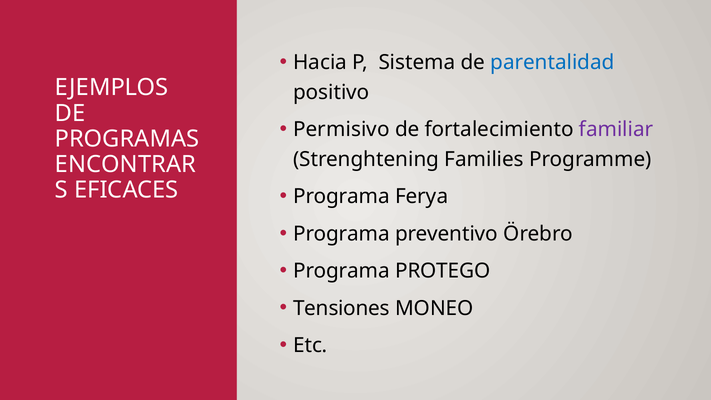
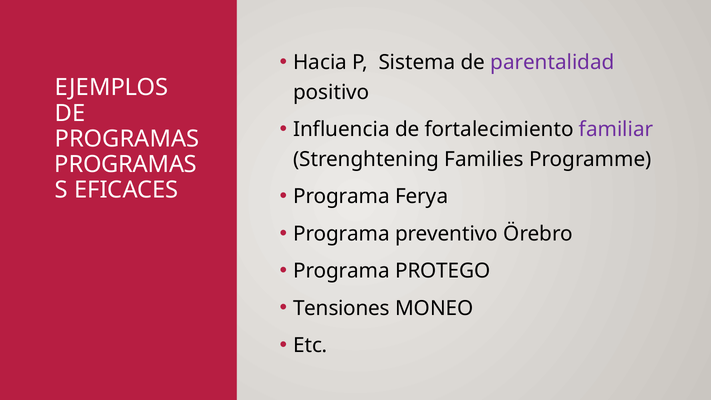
parentalidad colour: blue -> purple (552, 63)
Permisivo: Permisivo -> Influencia (341, 130)
ENCONTRAR: ENCONTRAR -> PROGRAMAS (126, 164)
